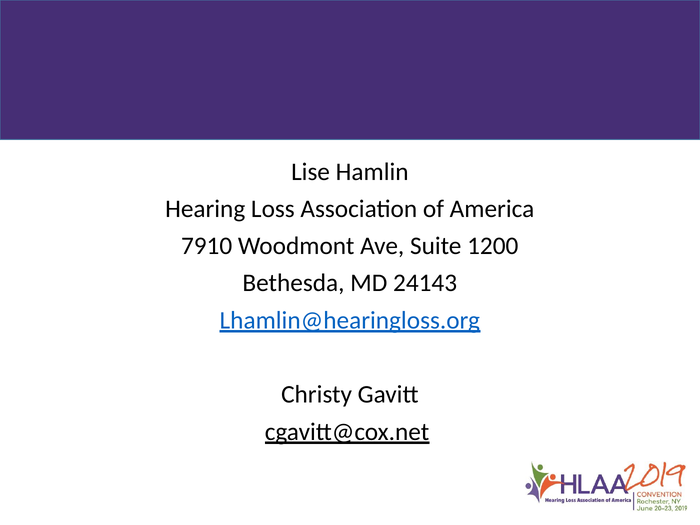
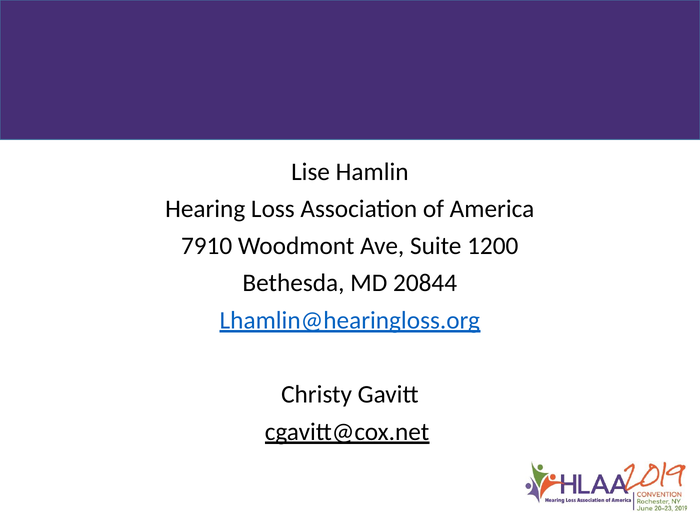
24143: 24143 -> 20844 (425, 283)
